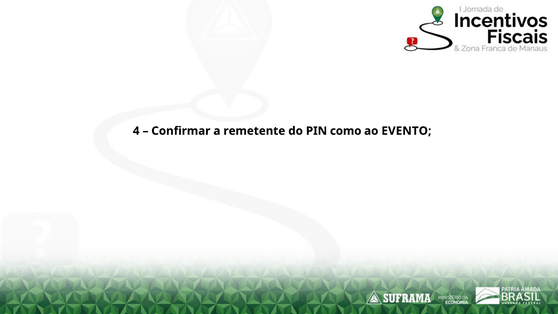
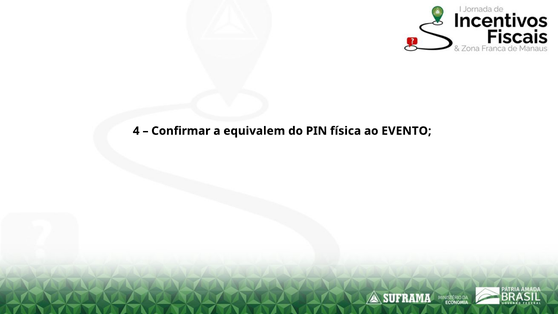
remetente: remetente -> equivalem (254, 131)
como: como -> física (346, 131)
